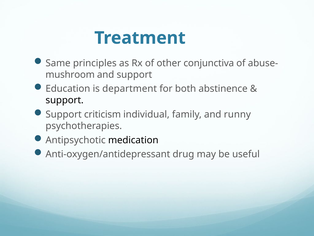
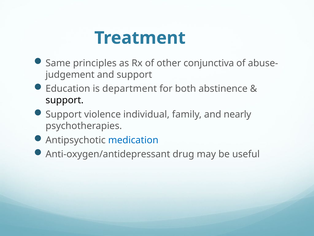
mushroom: mushroom -> judgement (70, 74)
criticism: criticism -> violence (103, 114)
runny: runny -> nearly (237, 114)
medication colour: black -> blue (133, 140)
